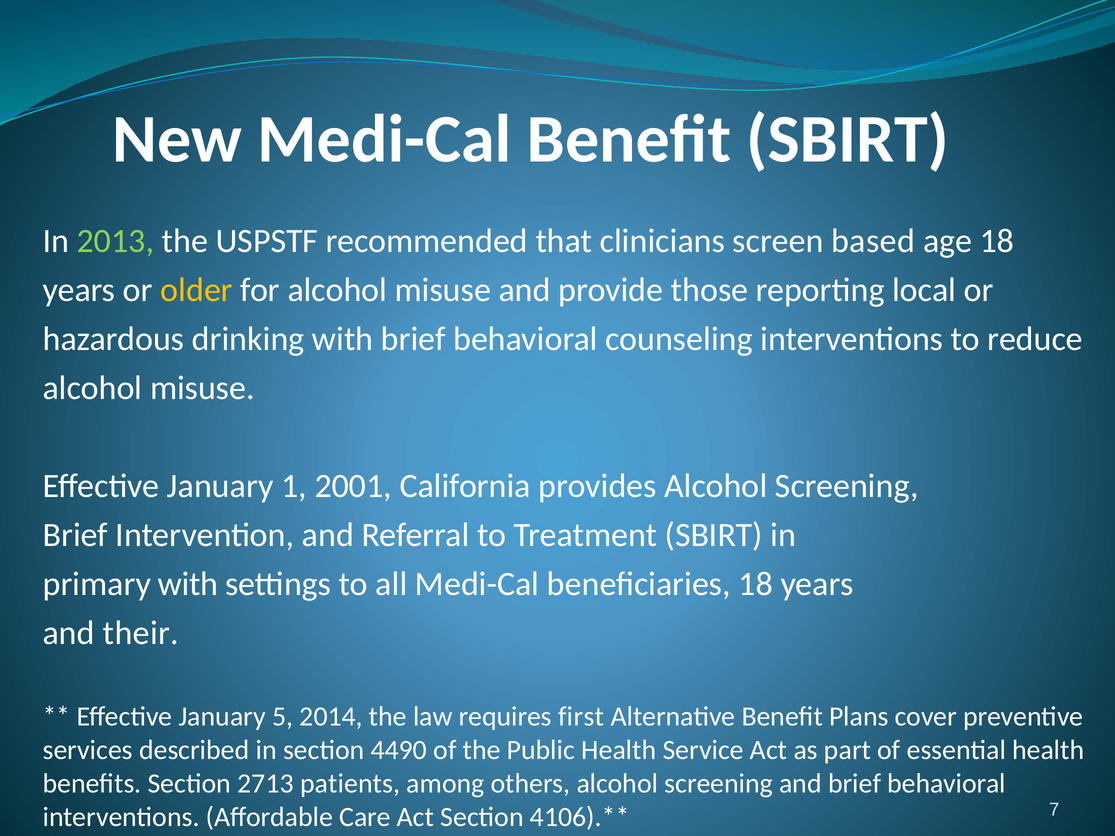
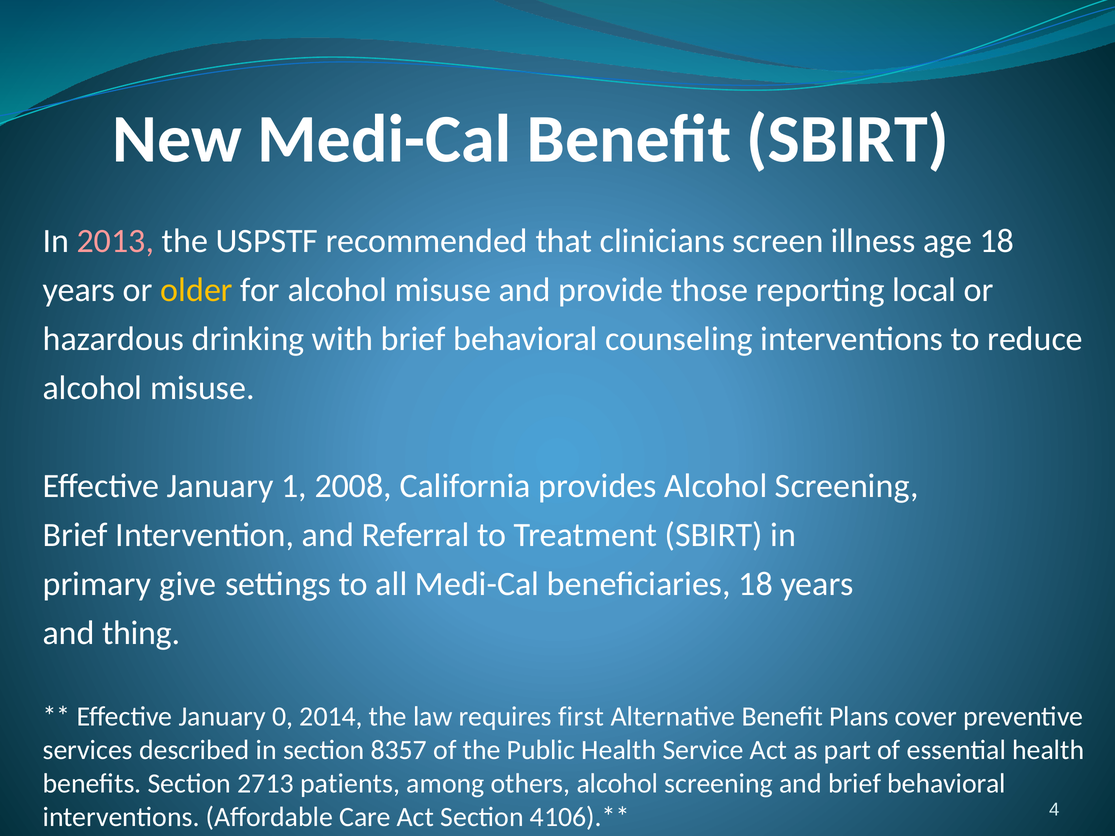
2013 colour: light green -> pink (115, 241)
based: based -> illness (873, 241)
2001: 2001 -> 2008 (353, 486)
primary with: with -> give (188, 584)
their: their -> thing (141, 633)
5: 5 -> 0 (283, 717)
4490: 4490 -> 8357 (399, 750)
7: 7 -> 4 (1054, 810)
